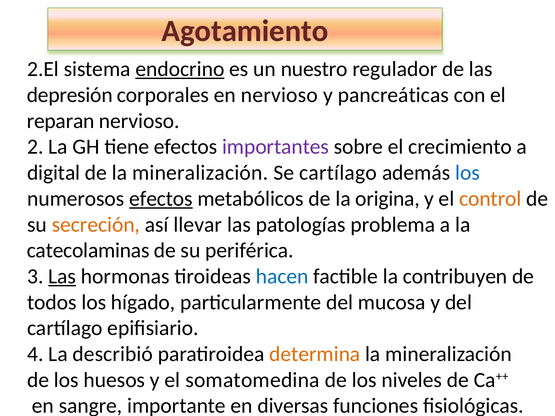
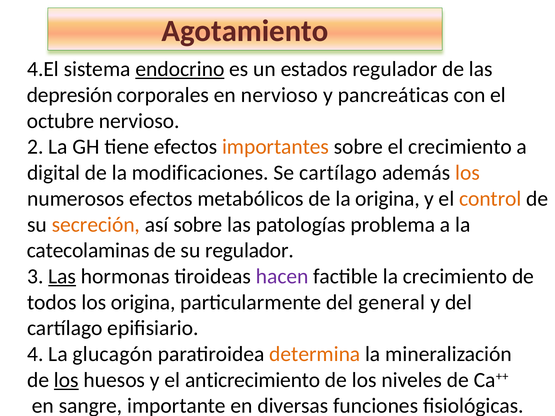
2.El: 2.El -> 4.El (43, 69)
nuestro: nuestro -> estados (314, 69)
reparan: reparan -> octubre (61, 121)
importantes colour: purple -> orange (276, 147)
de la mineralización: mineralización -> modificaciones (200, 173)
los colour: blue -> orange (468, 173)
efectos underline: present -> none (161, 199)
así llevar: llevar -> sobre (198, 225)
su periférica: periférica -> regulador (250, 251)
hacen colour: blue -> purple (282, 277)
la contribuyen: contribuyen -> crecimiento (455, 277)
los hígado: hígado -> origina (143, 302)
mucosa: mucosa -> general (392, 302)
describió: describió -> glucagón (113, 354)
los underline: none -> present (66, 380)
somatomedina: somatomedina -> anticrecimiento (253, 380)
